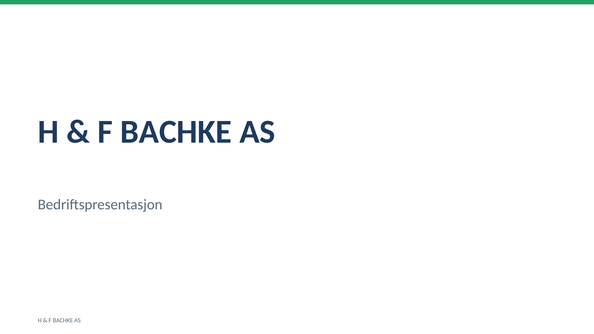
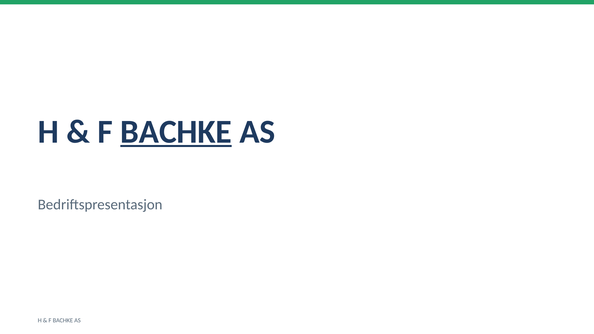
BACHKE underline: none -> present (176, 132)
